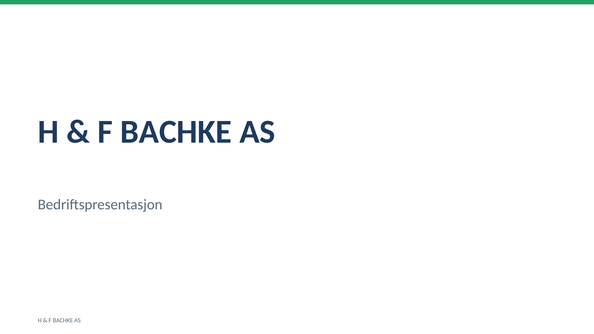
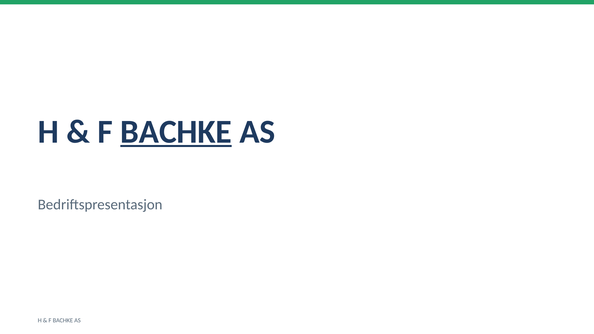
BACHKE underline: none -> present (176, 132)
